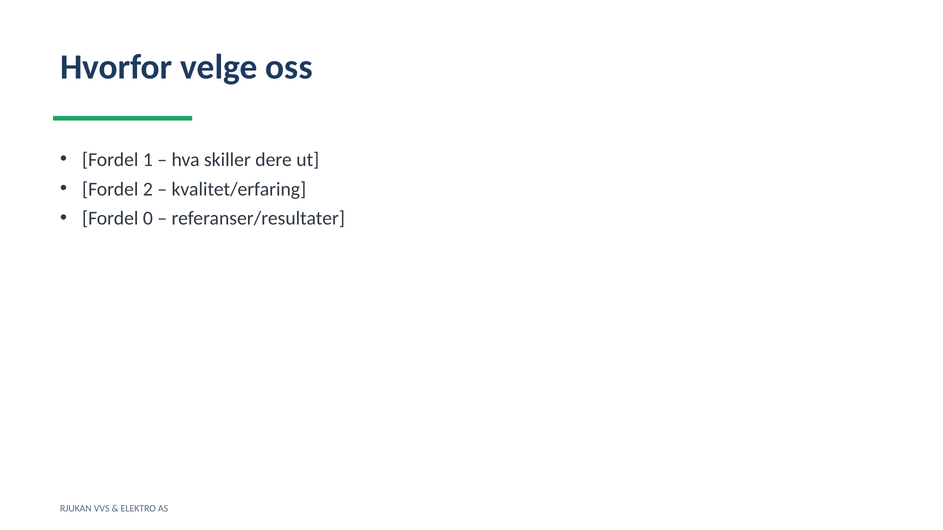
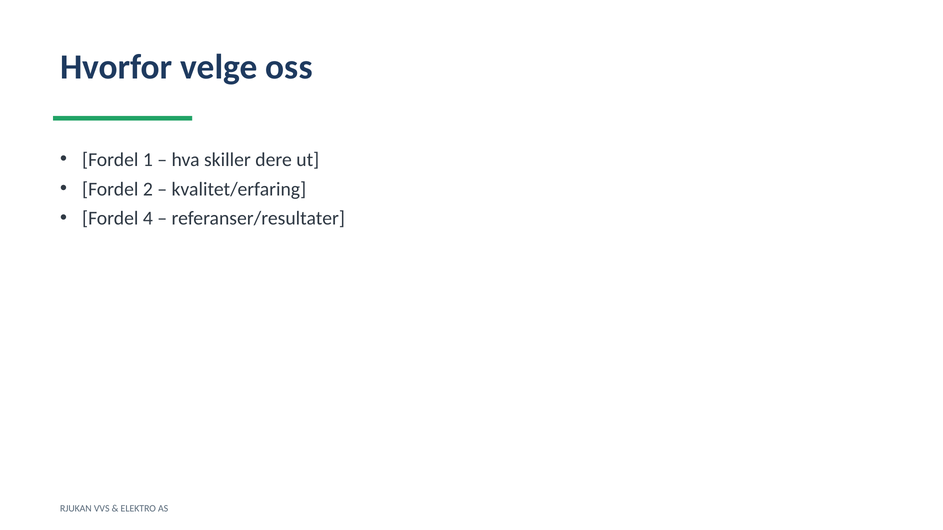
0: 0 -> 4 (148, 219)
